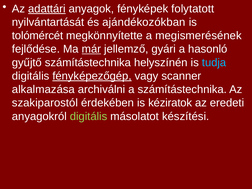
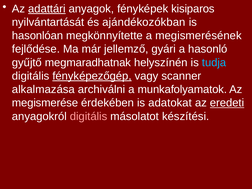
folytatott: folytatott -> kisiparos (193, 9)
tolómércét: tolómércét -> hasonlóan (38, 36)
már underline: present -> none (91, 49)
gyűjtő számítástechnika: számítástechnika -> megmaradhatnak (88, 63)
a számítástechnika: számítástechnika -> munkafolyamatok (182, 89)
szakiparostól: szakiparostól -> megismerése (45, 103)
kéziratok: kéziratok -> adatokat (170, 103)
eredeti underline: none -> present (227, 103)
digitális colour: light green -> pink (89, 116)
